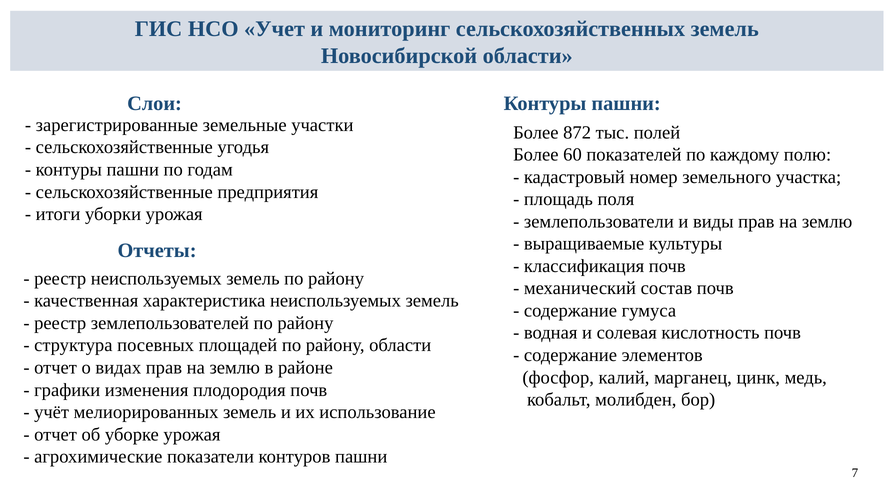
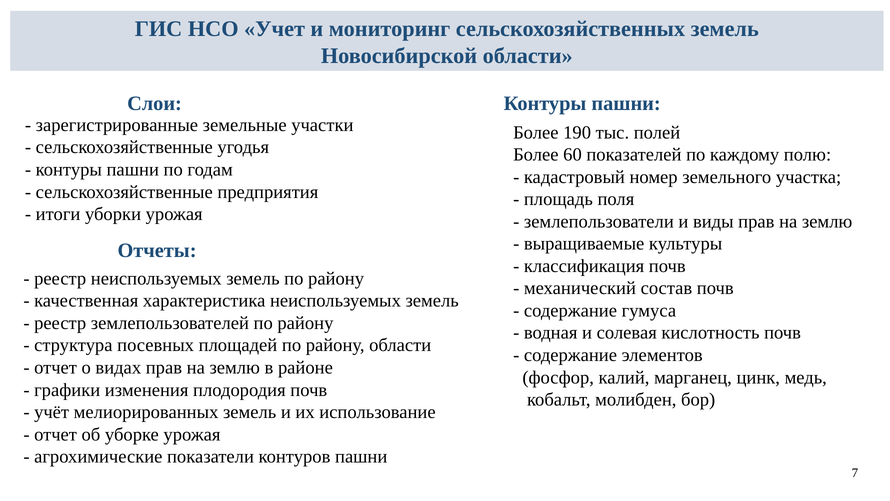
872: 872 -> 190 (577, 132)
